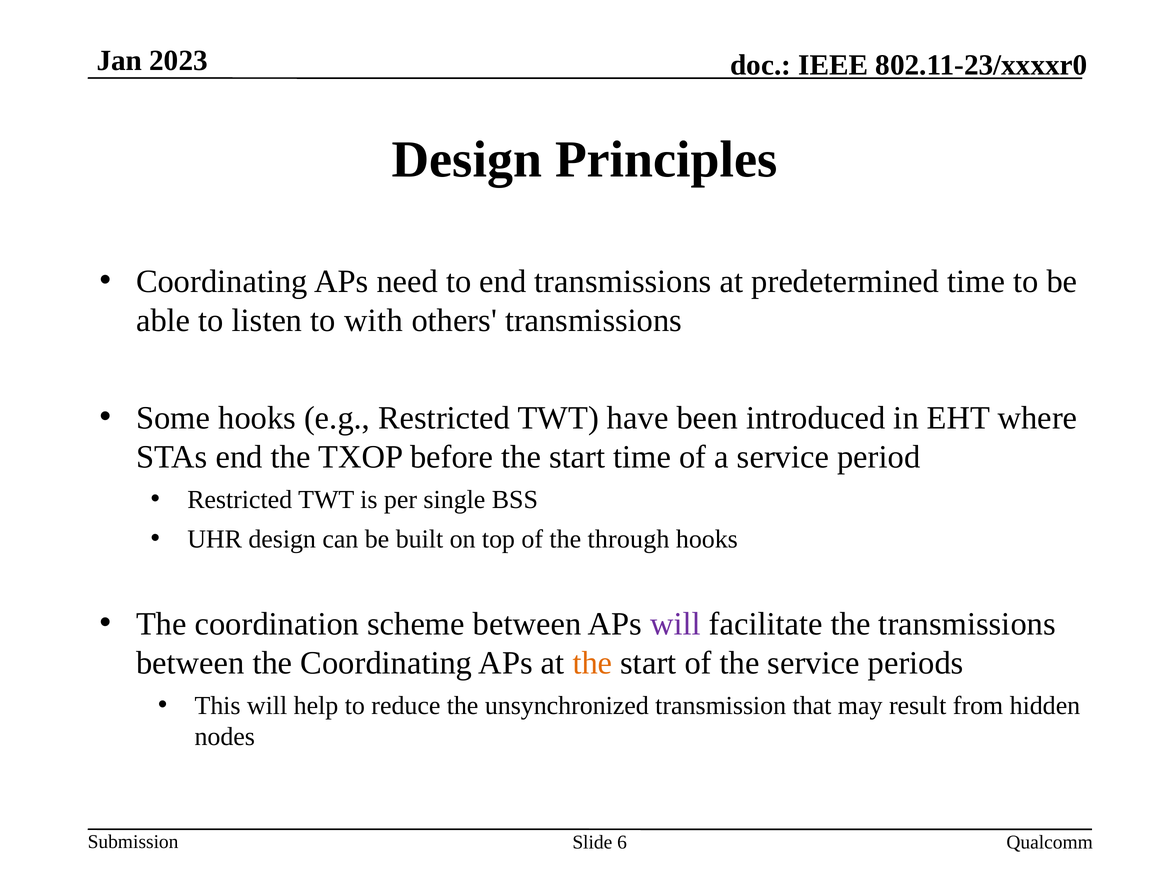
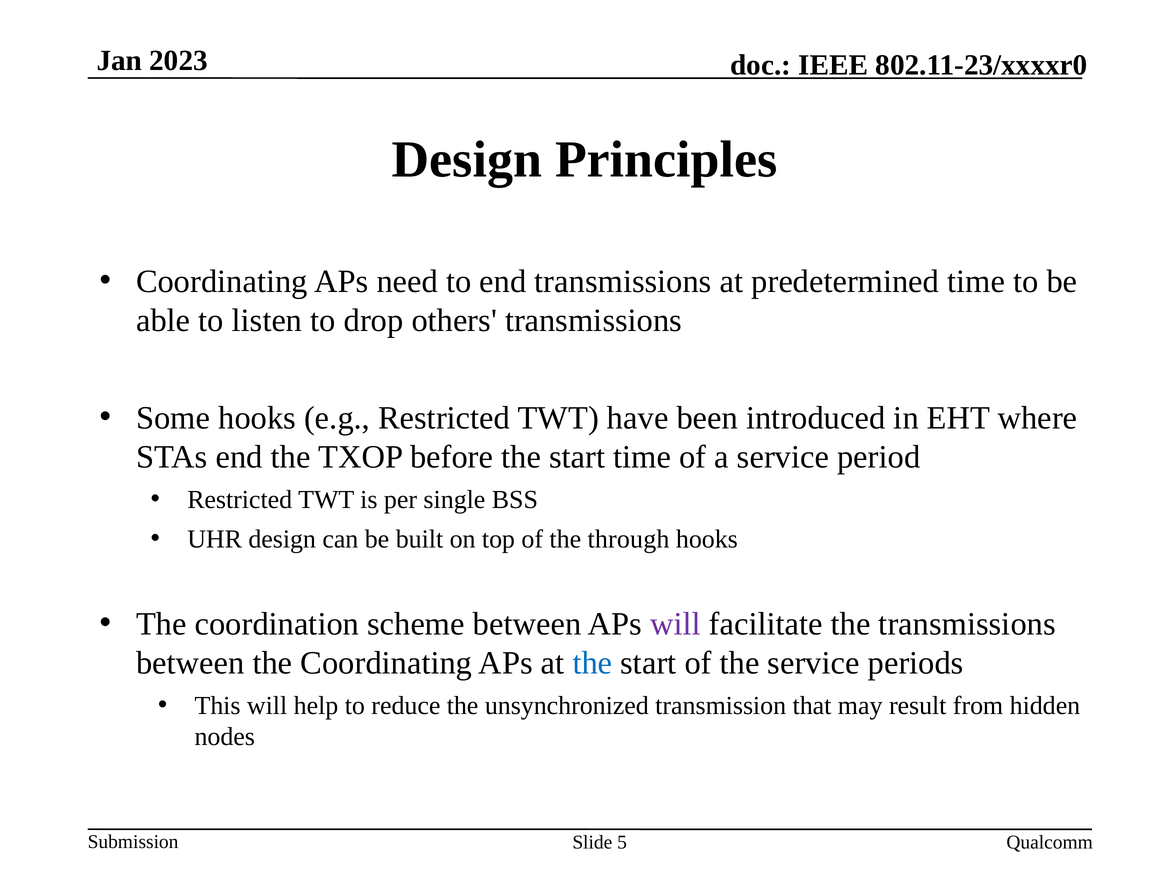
with: with -> drop (374, 320)
the colour: orange -> blue (592, 662)
6: 6 -> 5 (622, 842)
